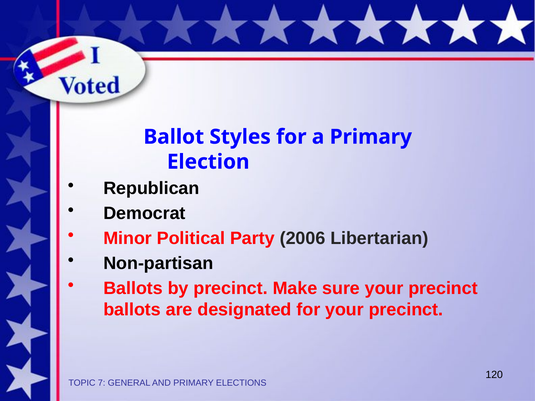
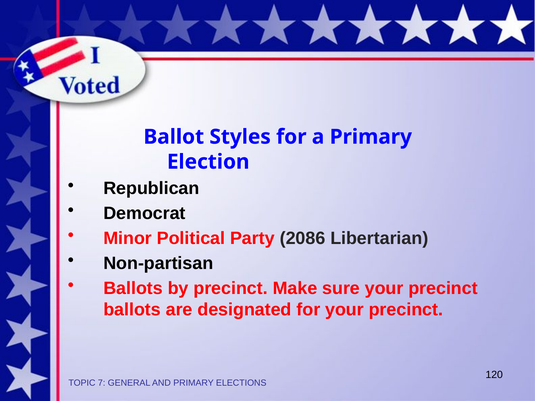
2006: 2006 -> 2086 (303, 238)
